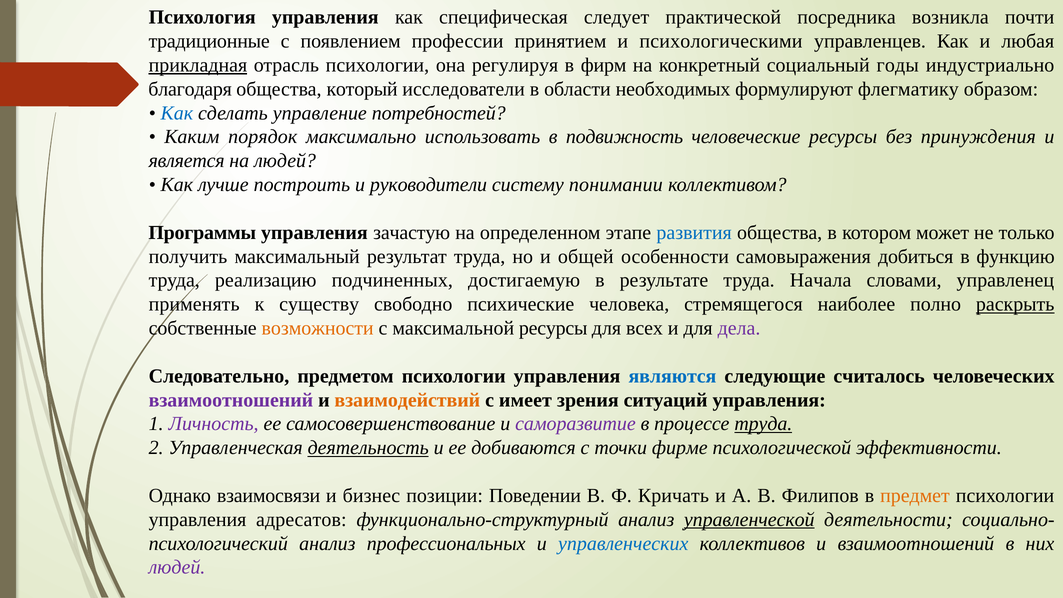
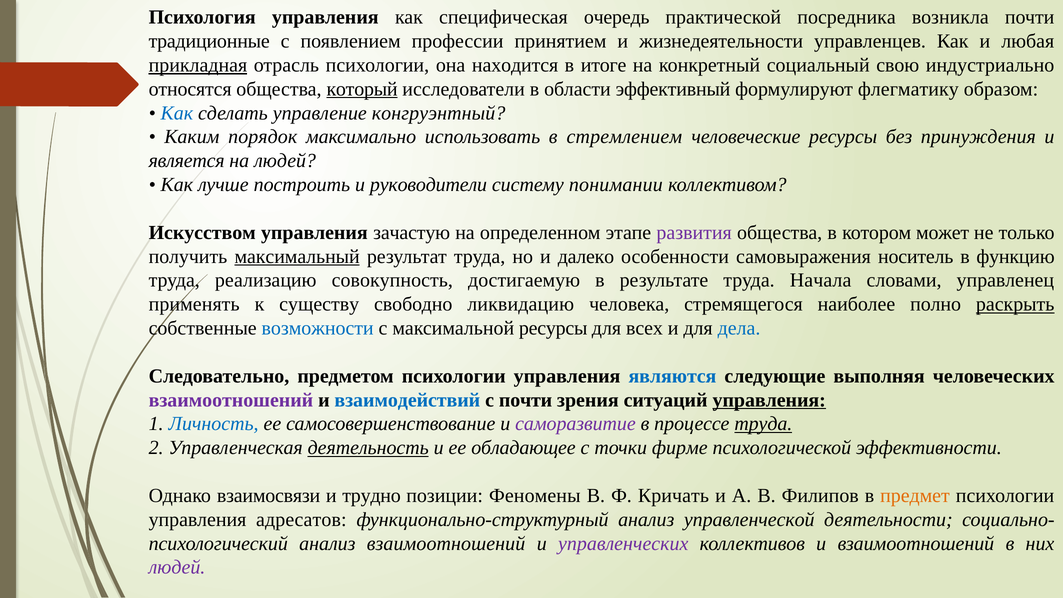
следует: следует -> очередь (617, 17)
психологическими: психологическими -> жизнедеятельности (721, 41)
регулируя: регулируя -> находится (515, 65)
фирм: фирм -> итоге (604, 65)
годы: годы -> свою (898, 65)
благодаря: благодаря -> относятся (190, 89)
который underline: none -> present (362, 89)
необходимых: необходимых -> эффективный (673, 89)
потребностей: потребностей -> конгруэнтный (439, 113)
подвижность: подвижность -> стремлением (624, 137)
Программы: Программы -> Искусством (202, 233)
развития colour: blue -> purple (694, 233)
максимальный underline: none -> present (297, 256)
общей: общей -> далеко (586, 256)
добиться: добиться -> носитель (916, 256)
подчиненных: подчиненных -> совокупность (392, 280)
психические: психические -> ликвидацию (521, 304)
возможности colour: orange -> blue (318, 328)
дела colour: purple -> blue (739, 328)
считалось: считалось -> выполняя (879, 376)
взаимодействий colour: orange -> blue (407, 400)
с имеет: имеет -> почти (526, 400)
управления underline: none -> present (769, 400)
Личность colour: purple -> blue (214, 424)
добиваются: добиваются -> обладающее (523, 448)
бизнес: бизнес -> трудно (372, 496)
Поведении: Поведении -> Феномены (535, 496)
управленческой underline: present -> none (749, 520)
анализ профессиональных: профессиональных -> взаимоотношений (446, 543)
управленческих colour: blue -> purple (623, 543)
